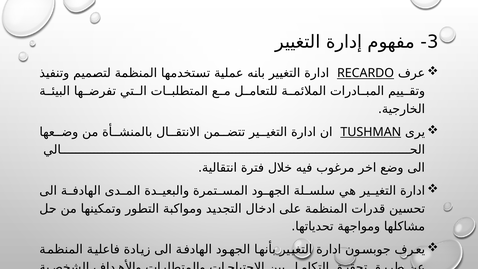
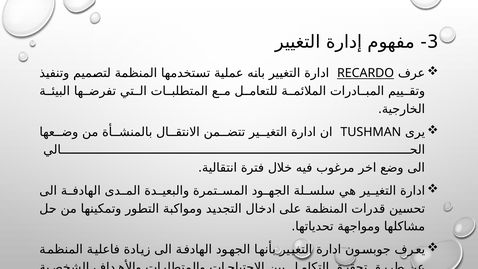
TUSHMAN underline: present -> none (371, 132)
